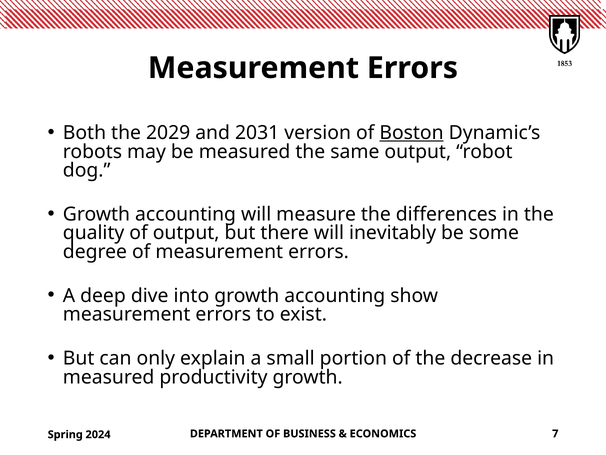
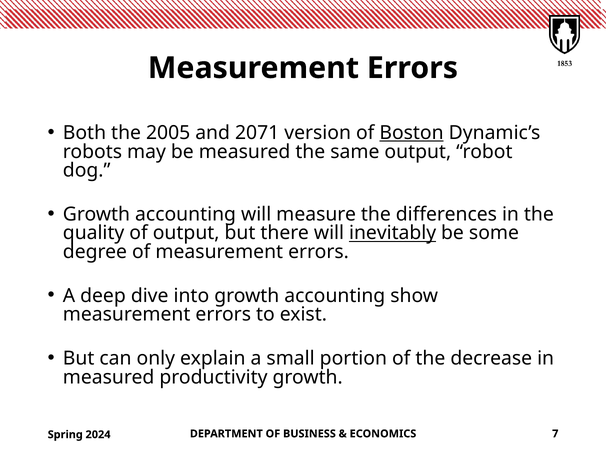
2029: 2029 -> 2005 (168, 133)
2031: 2031 -> 2071 (257, 133)
inevitably underline: none -> present (393, 233)
